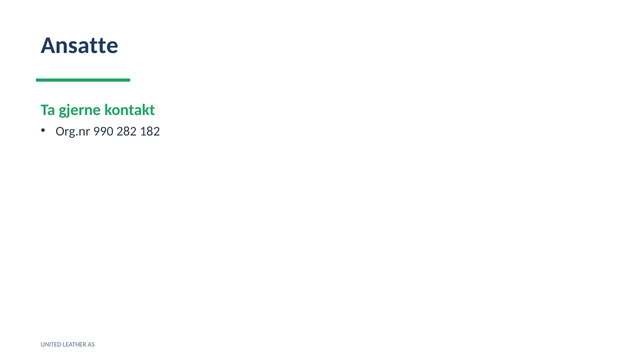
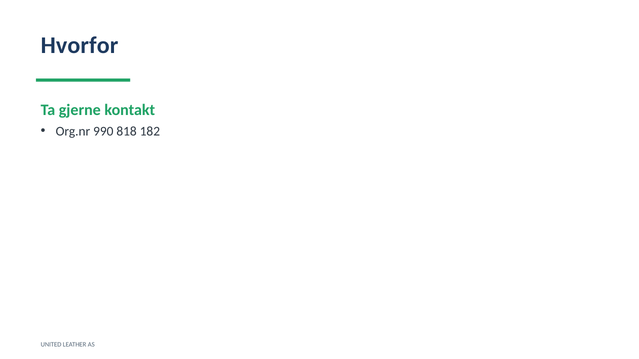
Ansatte: Ansatte -> Hvorfor (79, 46)
282: 282 -> 818 (127, 131)
